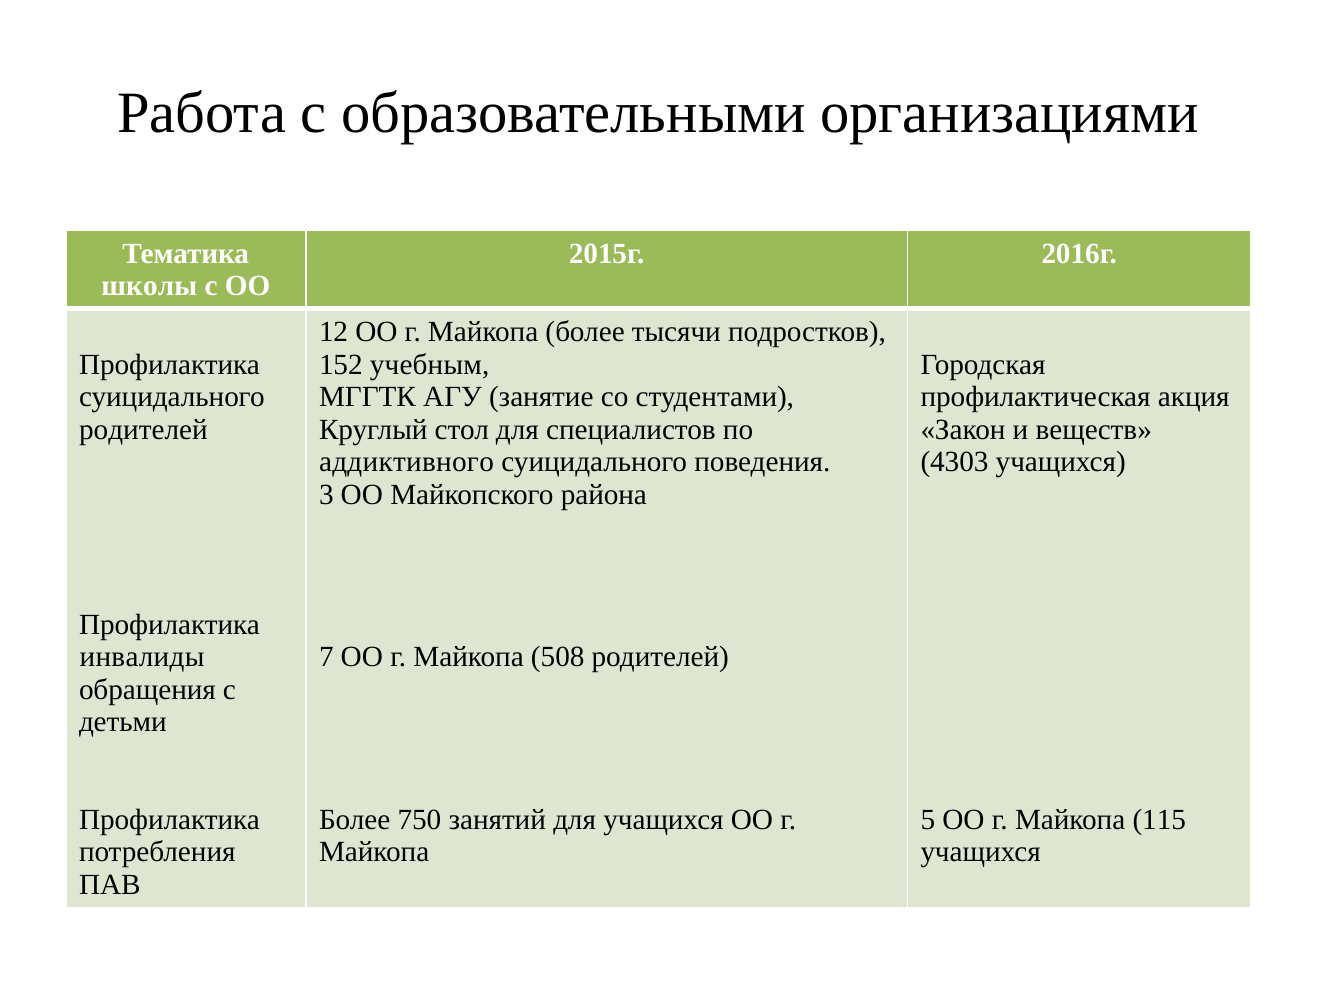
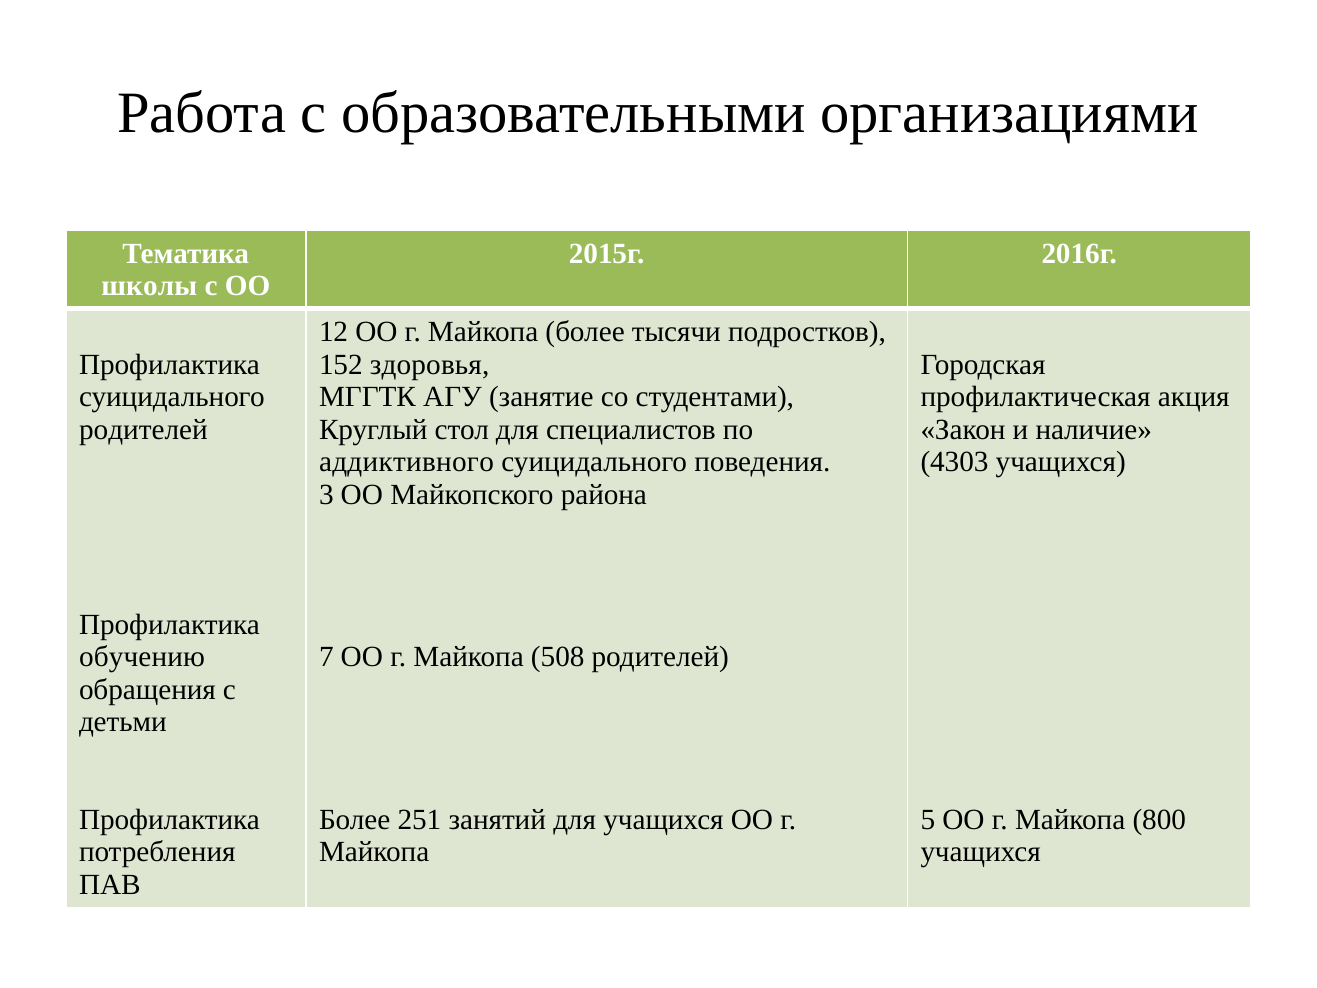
учебным: учебным -> здоровья (430, 364)
веществ: веществ -> наличие (1094, 429)
инвалиды: инвалиды -> обучению (142, 657)
750: 750 -> 251 (419, 819)
115: 115 -> 800 (1159, 819)
